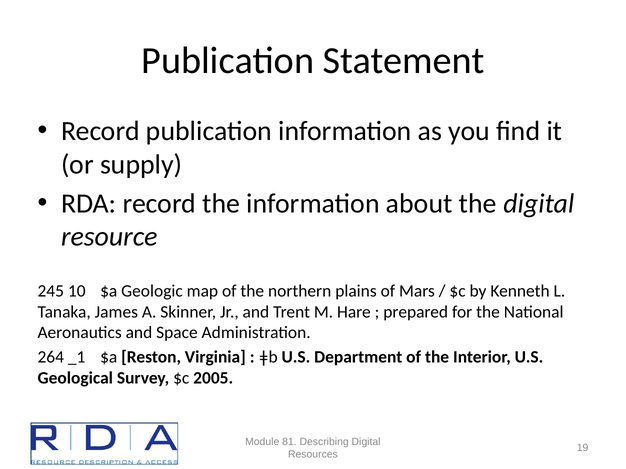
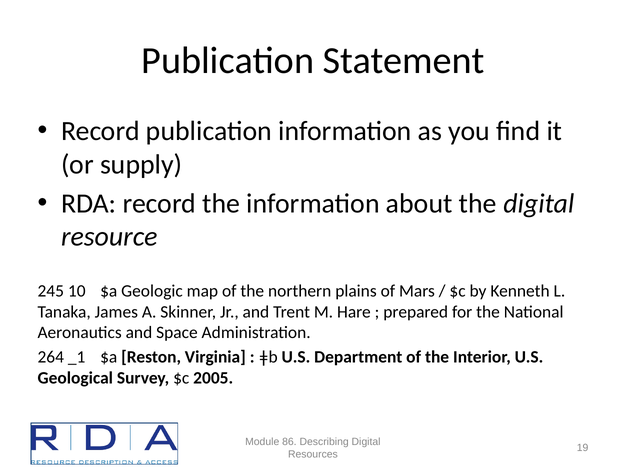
81: 81 -> 86 (289, 442)
